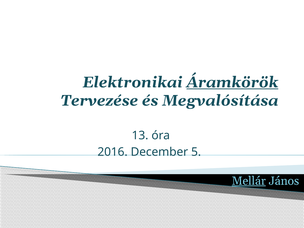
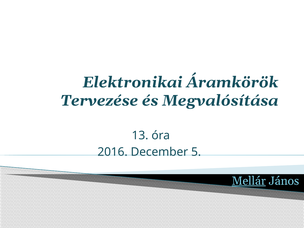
Áramkörök underline: present -> none (232, 82)
